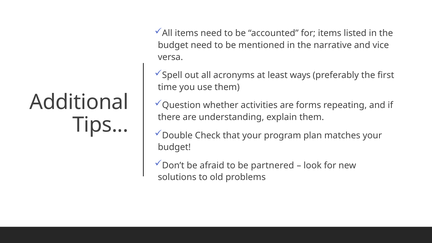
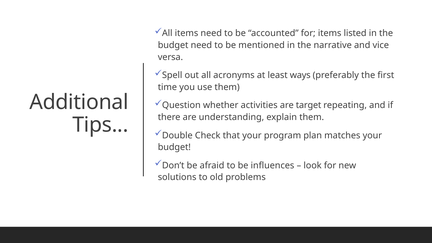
forms: forms -> target (309, 105)
partnered: partnered -> influences (273, 165)
